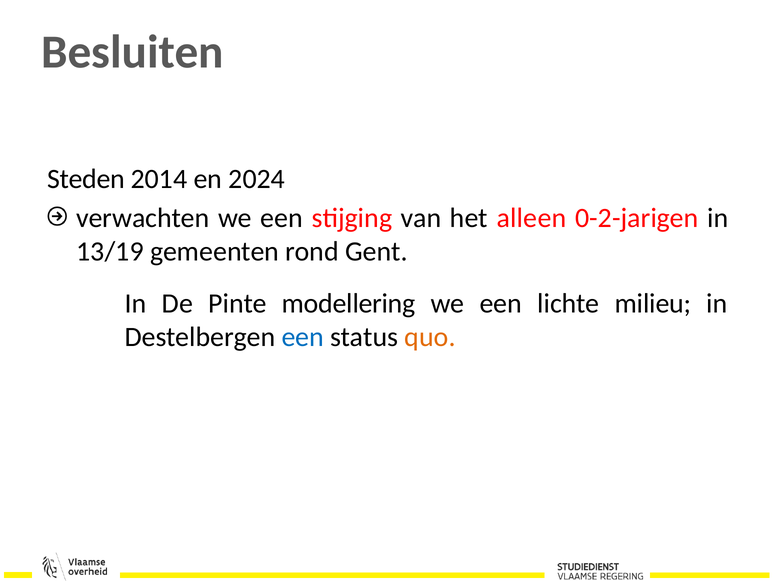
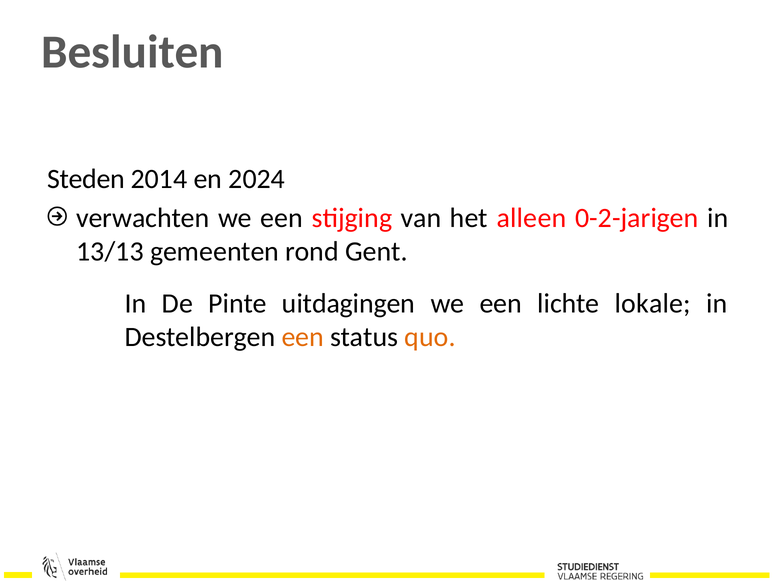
13/19: 13/19 -> 13/13 (110, 251)
modellering: modellering -> uitdagingen (349, 303)
milieu: milieu -> lokale (653, 303)
een colour: blue -> orange (303, 337)
